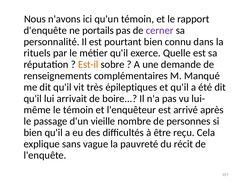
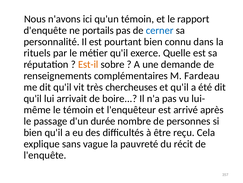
cerner colour: purple -> blue (160, 30)
Manqué: Manqué -> Fardeau (202, 76)
épileptiques: épileptiques -> chercheuses (131, 87)
vieille: vieille -> durée (103, 121)
